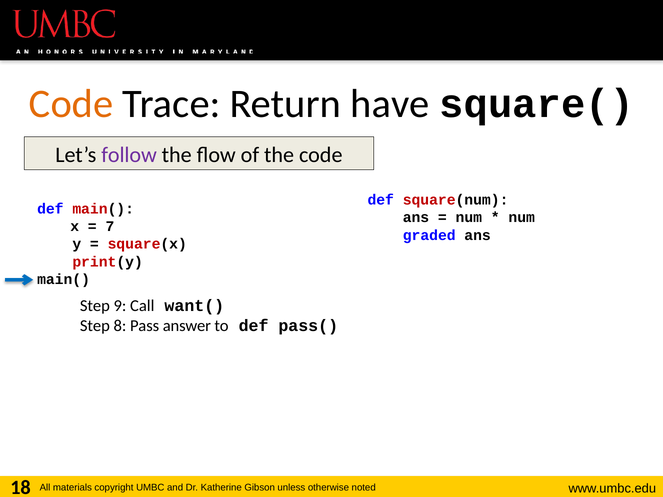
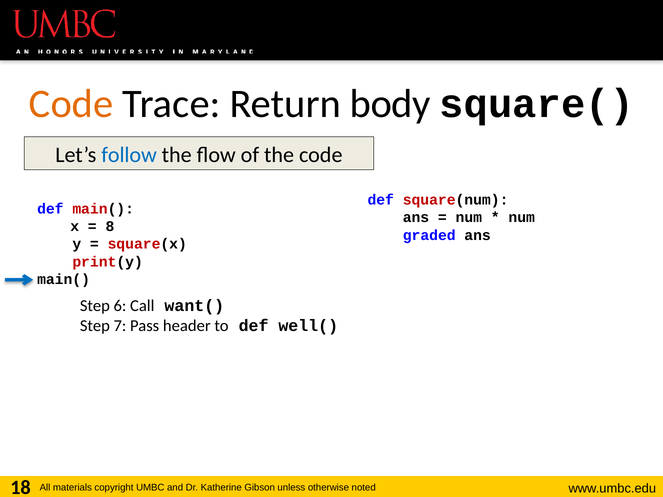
have: have -> body (390, 104)
follow colour: purple -> blue (129, 155)
7: 7 -> 8 (110, 227)
9: 9 -> 6 (120, 306)
8: 8 -> 7 (120, 326)
answer: answer -> header (187, 326)
pass(: pass( -> well( (308, 326)
